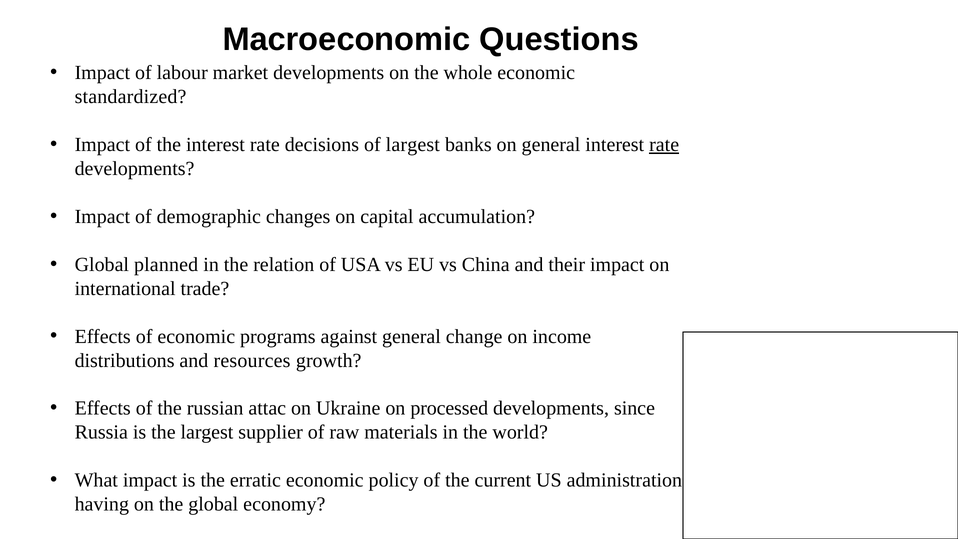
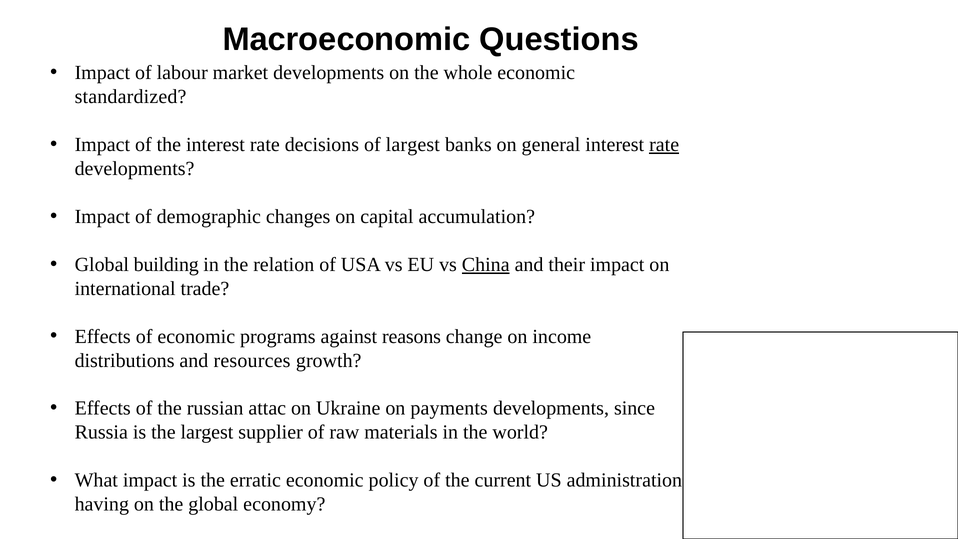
planned: planned -> building (166, 265)
China underline: none -> present (486, 265)
against general: general -> reasons (412, 336)
processed: processed -> payments (449, 408)
